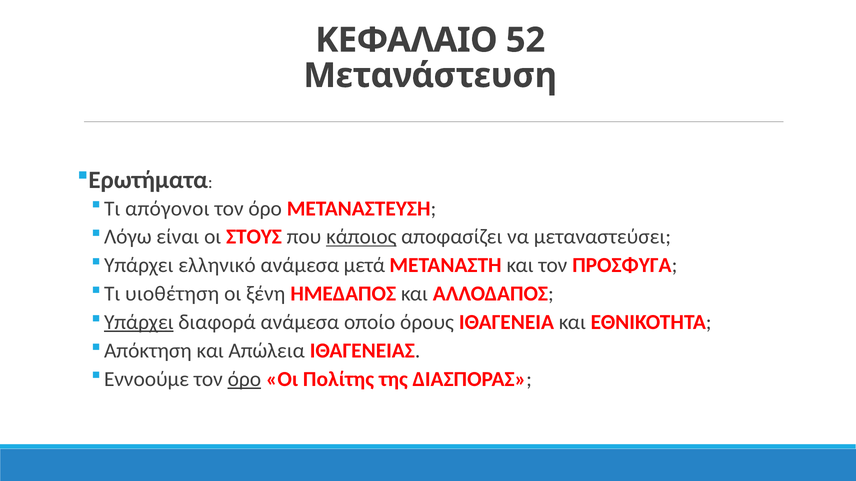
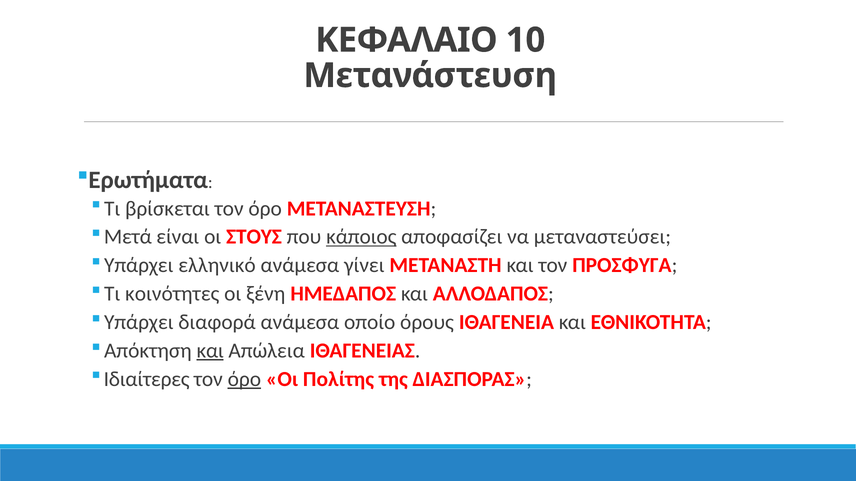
52: 52 -> 10 (526, 40)
απόγονοι: απόγονοι -> βρίσκεται (167, 209)
Λόγω: Λόγω -> Μετά (128, 237)
μετά: μετά -> γίνει (364, 266)
υιοθέτηση: υιοθέτηση -> κοινότητες (172, 294)
Υπάρχει underline: present -> none (139, 323)
και underline: none -> present (210, 351)
Εννοούμε: Εννοούμε -> Ιδιαίτερες (147, 379)
